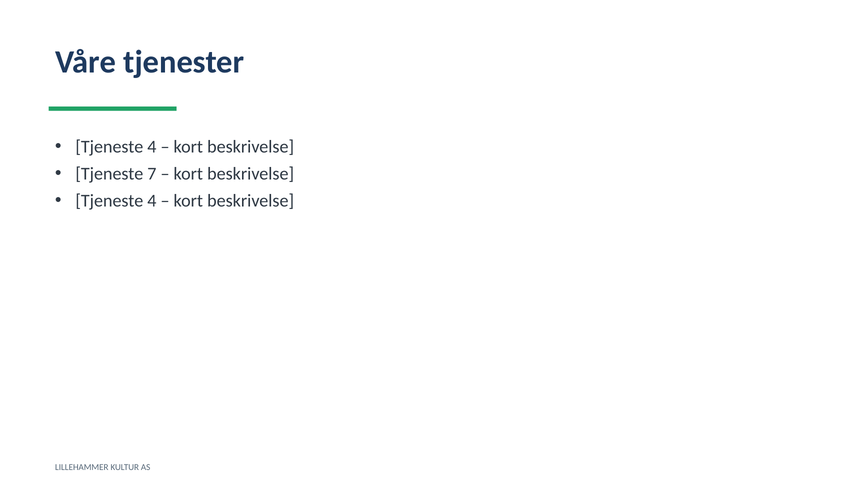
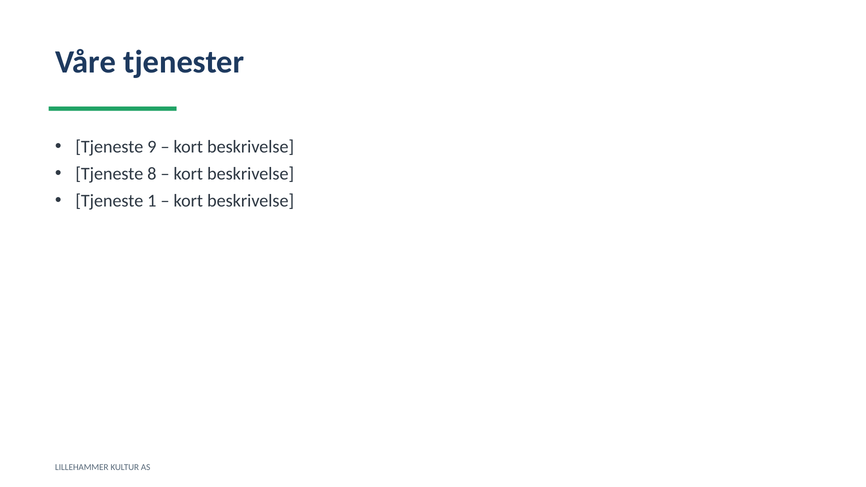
4: 4 -> 9 (152, 147)
7: 7 -> 8 (152, 174)
4: 4 -> 1 (152, 201)
